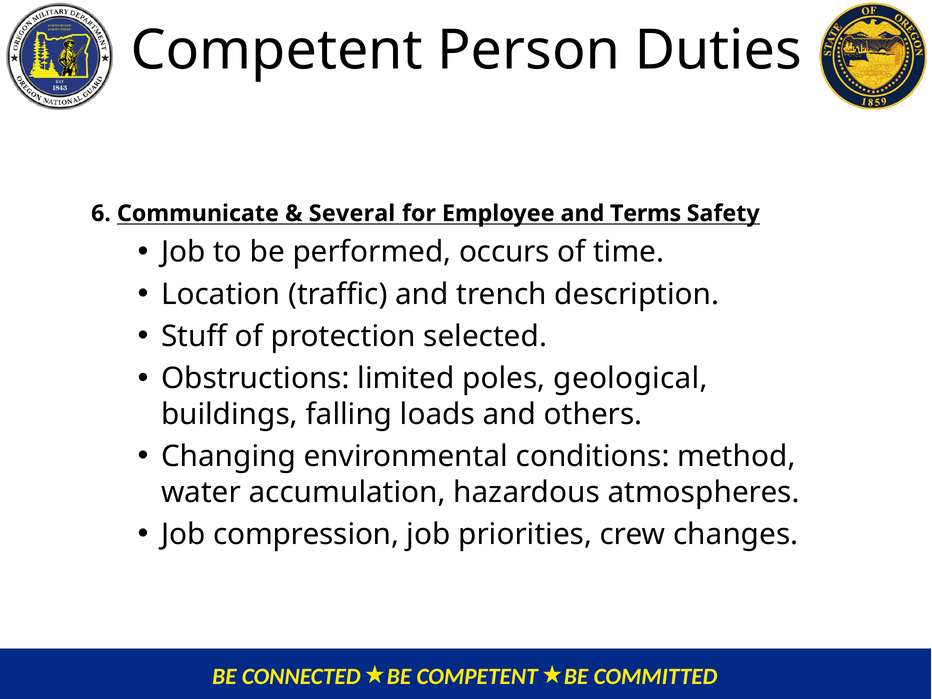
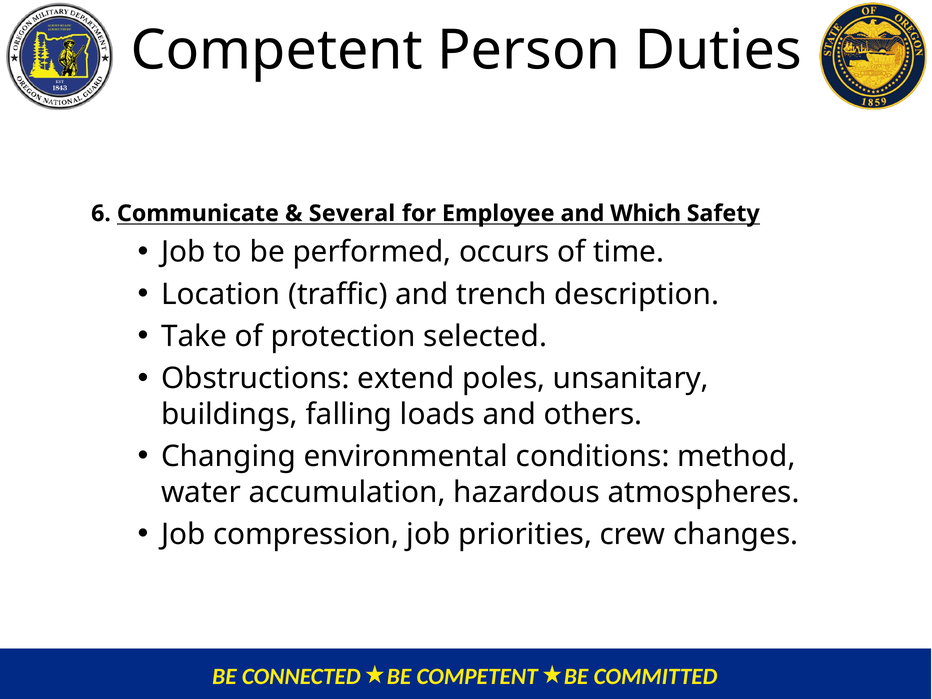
Terms: Terms -> Which (646, 213)
Stuff: Stuff -> Take (194, 336)
limited: limited -> extend (406, 379)
geological: geological -> unsanitary (631, 379)
